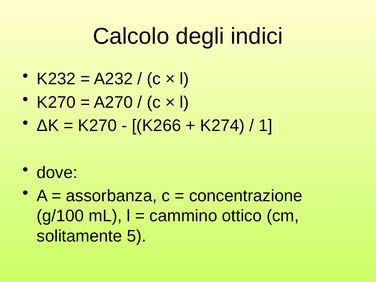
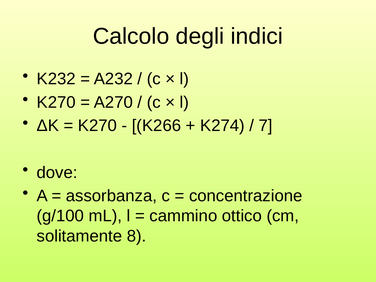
1: 1 -> 7 (266, 126)
5: 5 -> 8 (137, 236)
